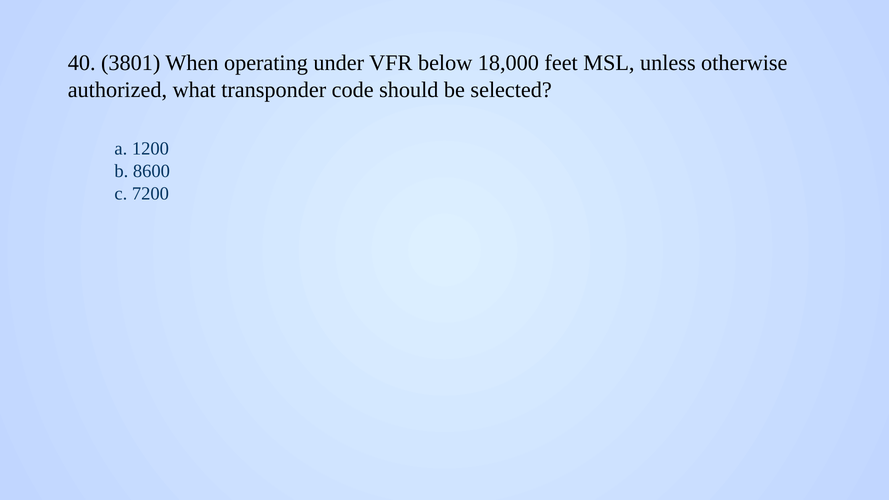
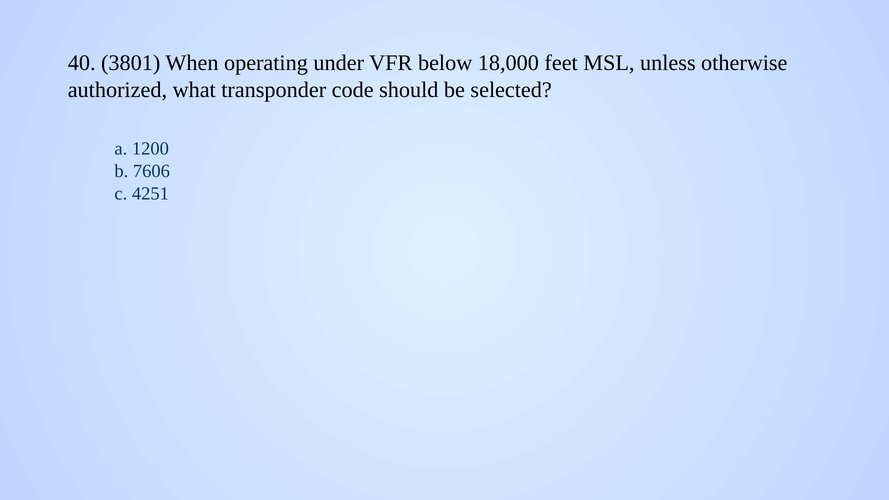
8600: 8600 -> 7606 (151, 171)
7200: 7200 -> 4251 (150, 193)
